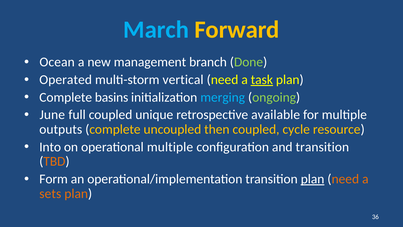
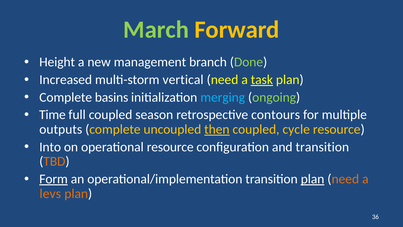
March colour: light blue -> light green (156, 30)
Ocean: Ocean -> Height (57, 62)
Operated: Operated -> Increased (66, 80)
June: June -> Time (52, 115)
unique: unique -> season (154, 115)
available: available -> contours (276, 115)
then underline: none -> present (217, 129)
operational multiple: multiple -> resource (170, 147)
Form underline: none -> present (54, 179)
sets: sets -> levs (50, 193)
